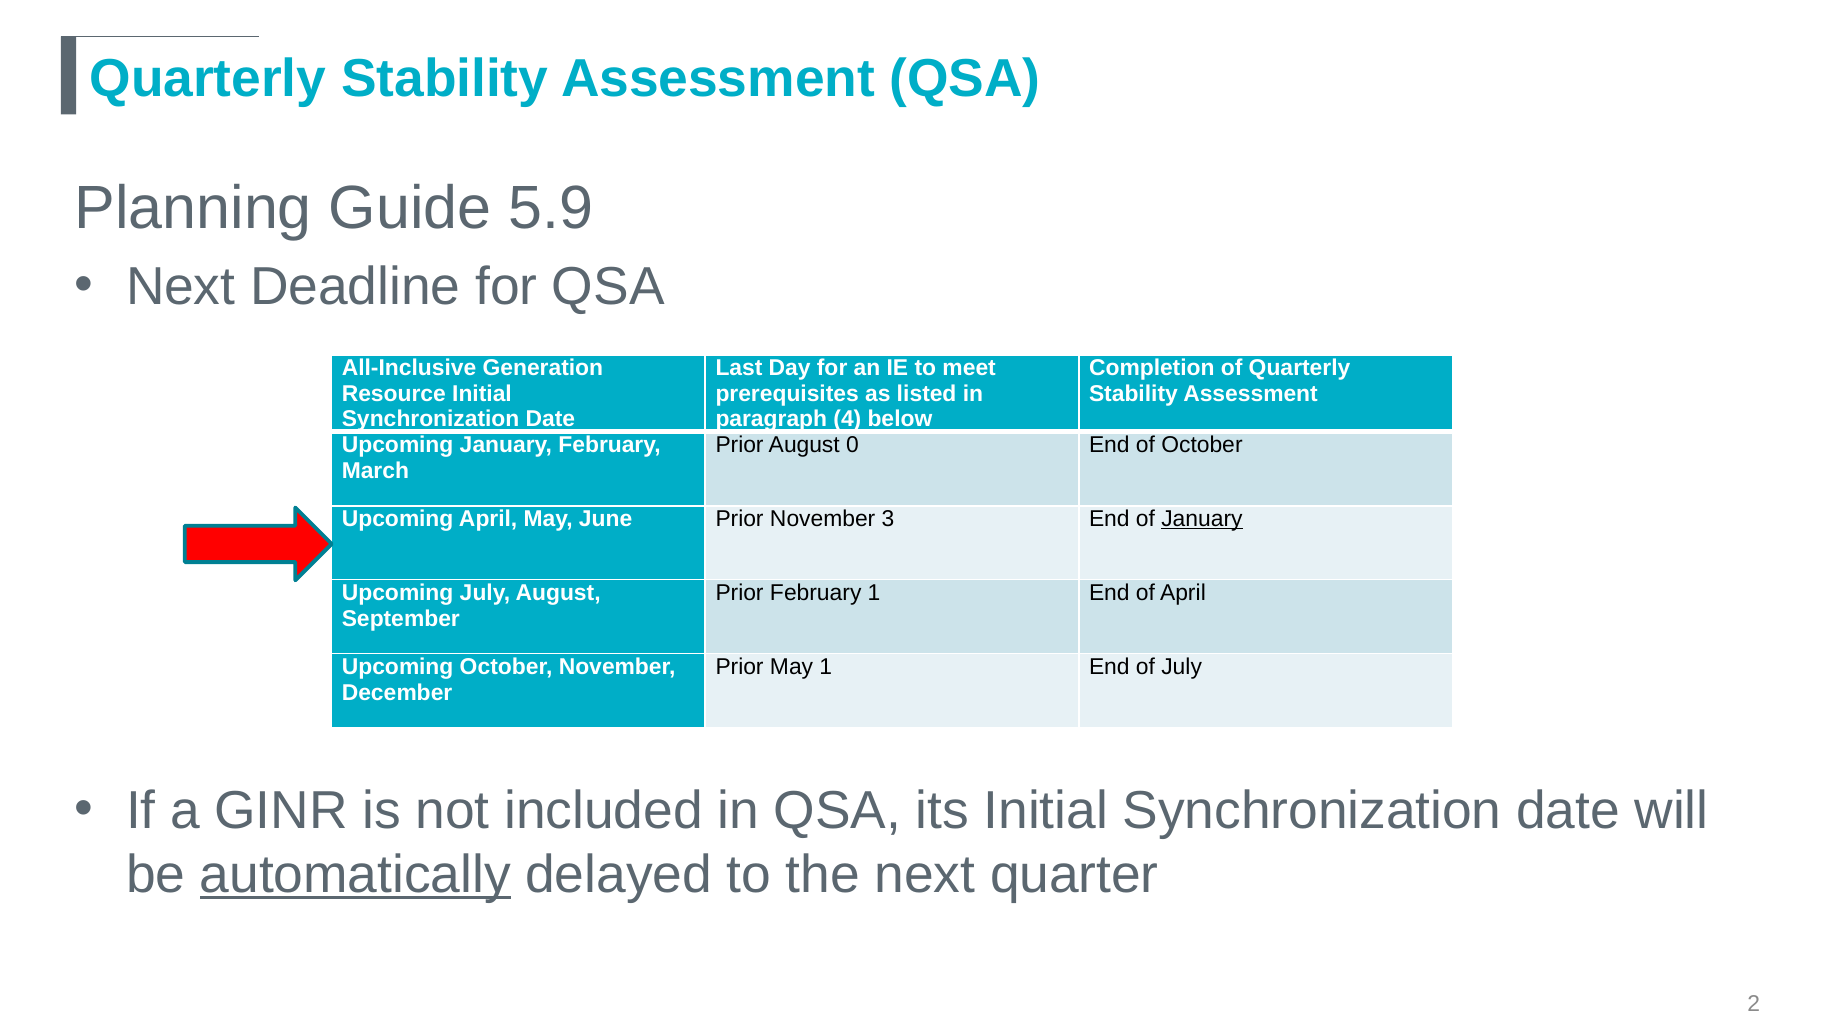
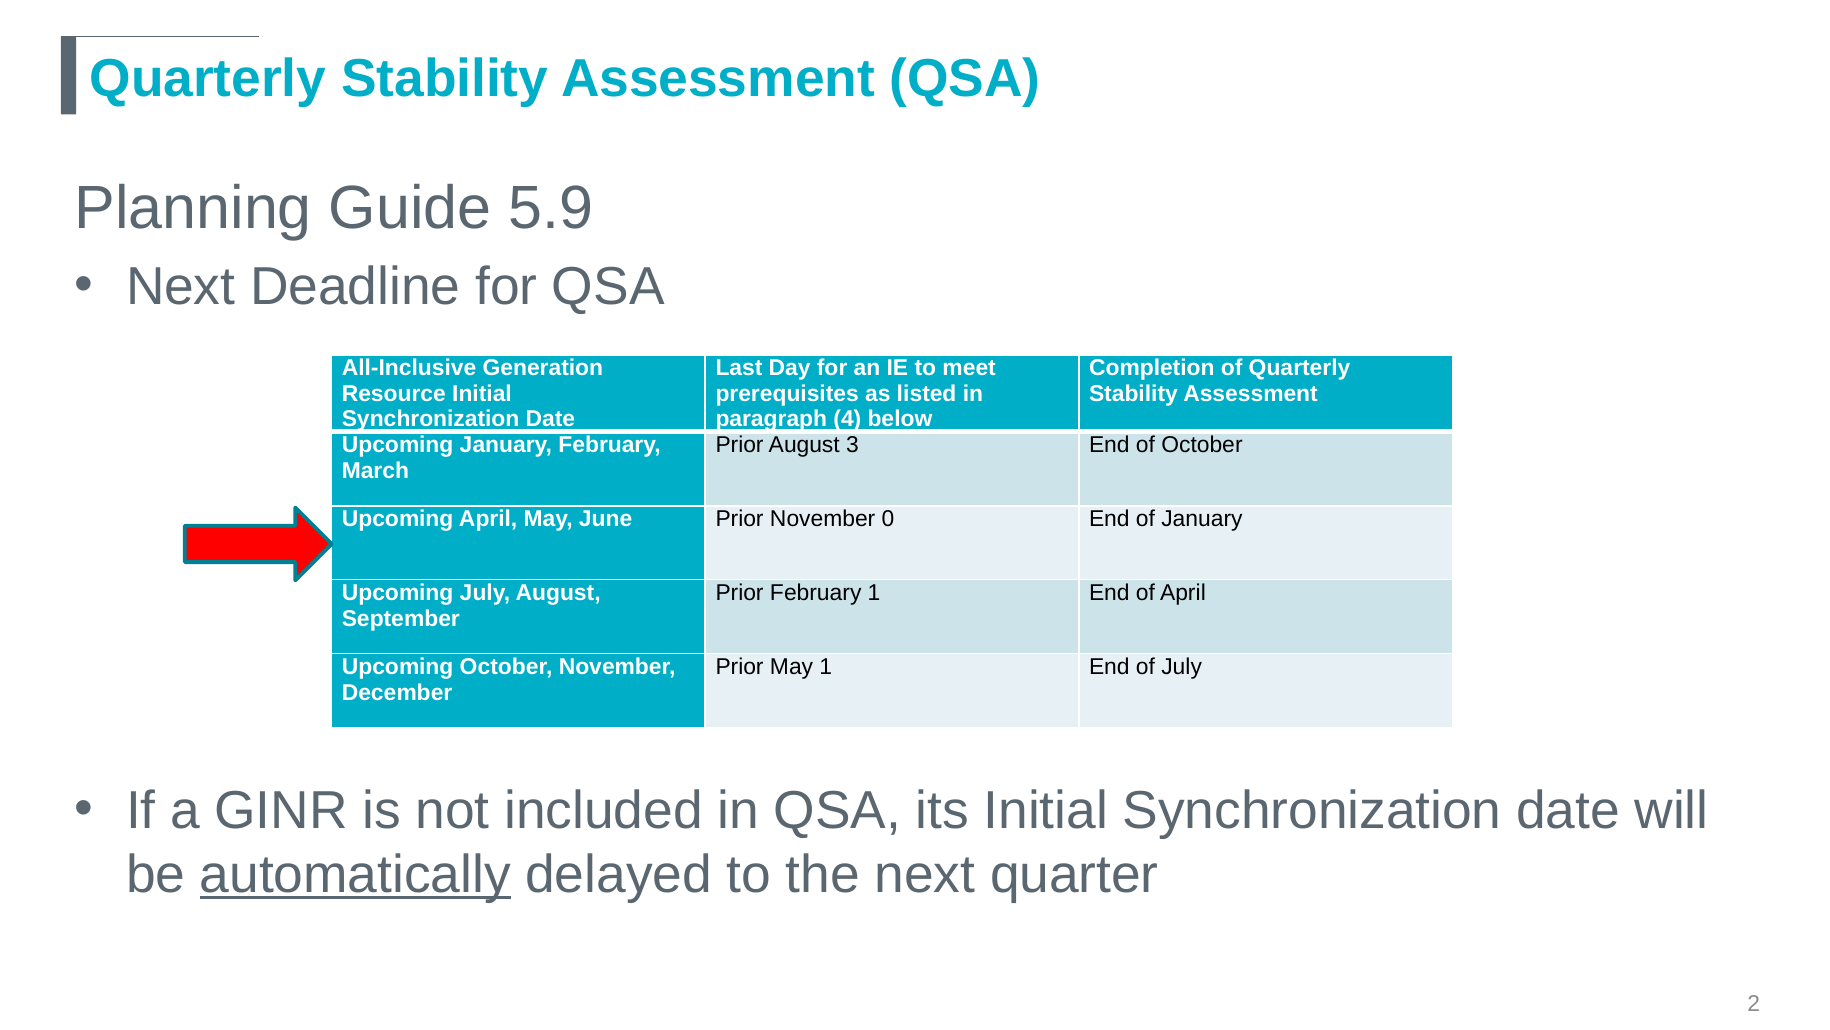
0: 0 -> 3 (852, 445)
3: 3 -> 0 (888, 519)
January underline: present -> none (1202, 519)
